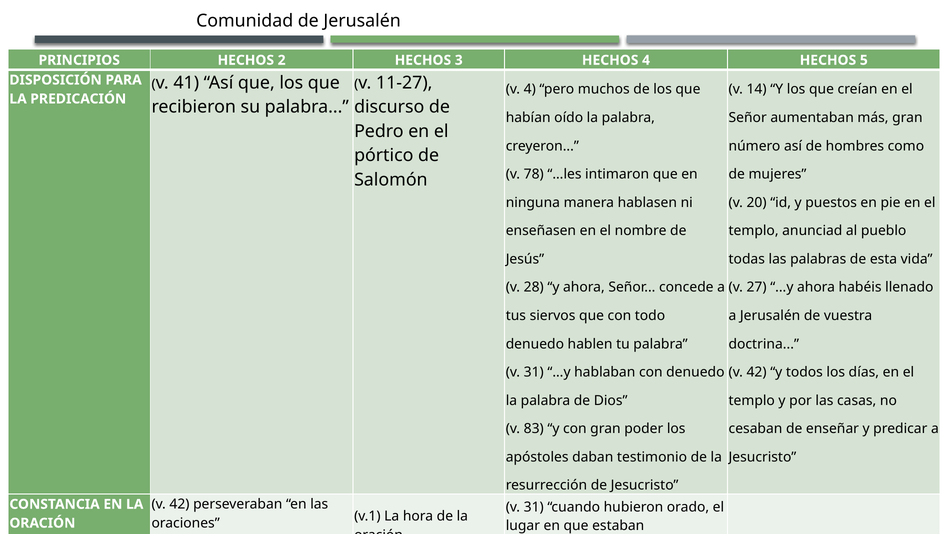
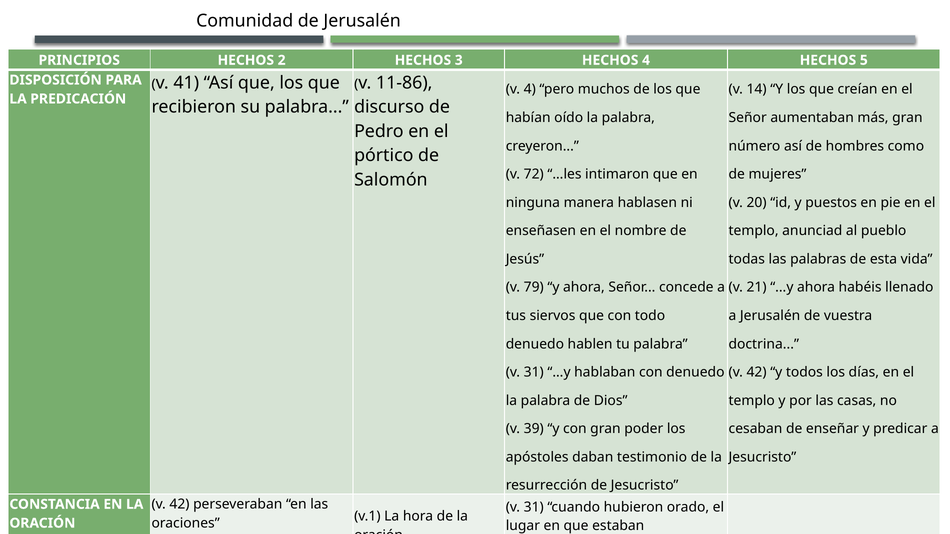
11-27: 11-27 -> 11-86 (404, 83)
78: 78 -> 72 (534, 174)
28: 28 -> 79 (534, 288)
27: 27 -> 21 (757, 288)
83: 83 -> 39 (534, 429)
